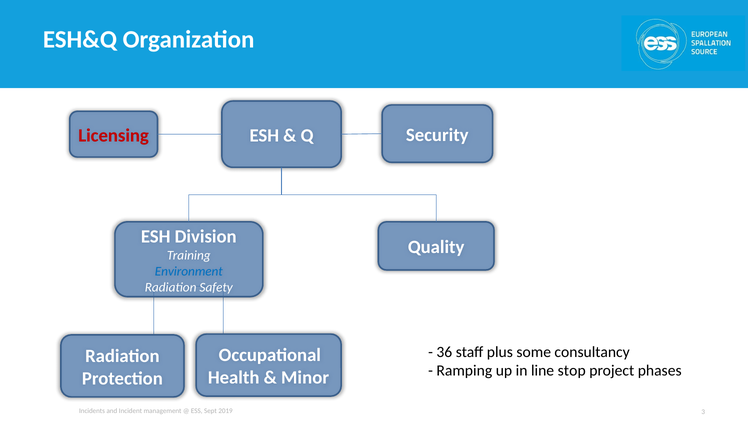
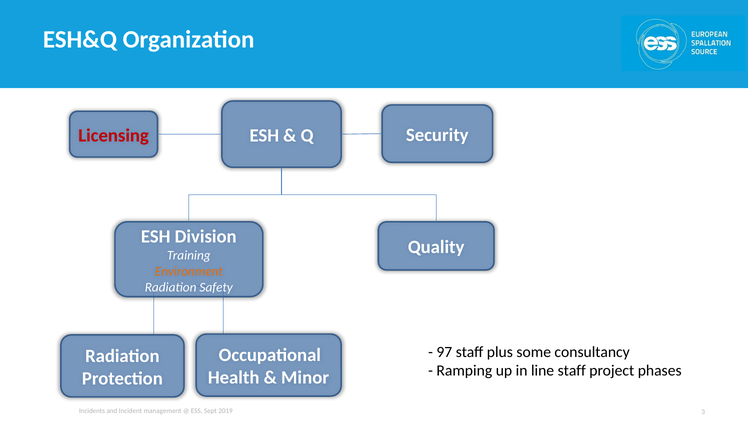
Environment colour: blue -> orange (189, 271)
36: 36 -> 97 (444, 352)
line stop: stop -> staff (572, 370)
